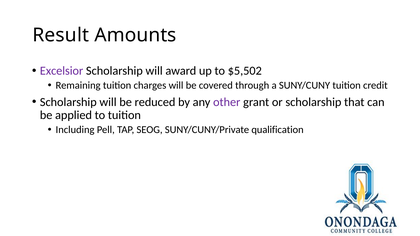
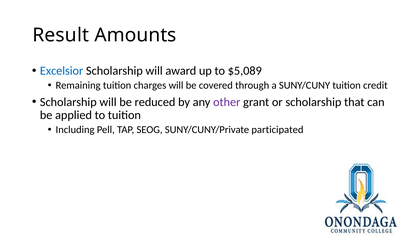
Excelsior colour: purple -> blue (62, 71)
$5,502: $5,502 -> $5,089 (245, 71)
qualification: qualification -> participated (277, 130)
